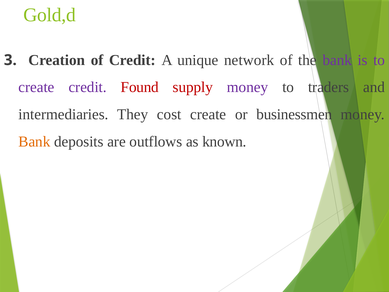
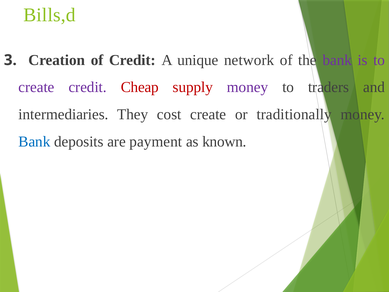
Gold,d: Gold,d -> Bills,d (49, 15)
Found: Found -> Cheap (140, 87)
businessmen: businessmen -> traditionally (294, 114)
Bank colour: orange -> blue (34, 142)
outflows: outflows -> payment (156, 142)
